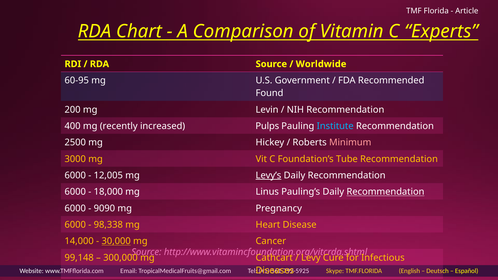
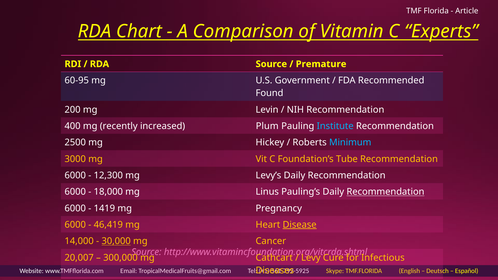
Worldwide: Worldwide -> Premature (321, 64)
Pulps: Pulps -> Plum (267, 126)
Minimum colour: pink -> light blue (350, 143)
12,005: 12,005 -> 12,300 (108, 175)
Levy’s underline: present -> none (268, 175)
9090: 9090 -> 1419 (104, 208)
98,338: 98,338 -> 46,419 (108, 225)
Disease underline: none -> present (300, 225)
99,148: 99,148 -> 20,007 (79, 258)
